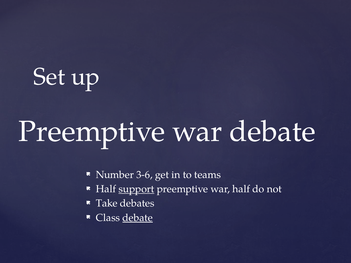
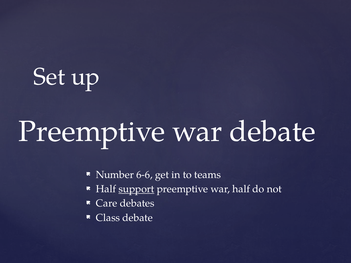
3-6: 3-6 -> 6-6 (144, 175)
Take: Take -> Care (107, 204)
debate underline: present -> none (138, 218)
